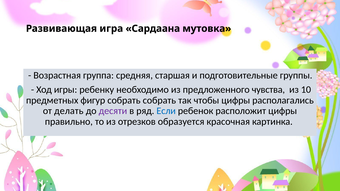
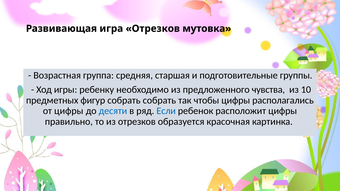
игра Сардаана: Сардаана -> Отрезков (153, 29)
от делать: делать -> цифры (69, 111)
десяти colour: purple -> blue (113, 111)
